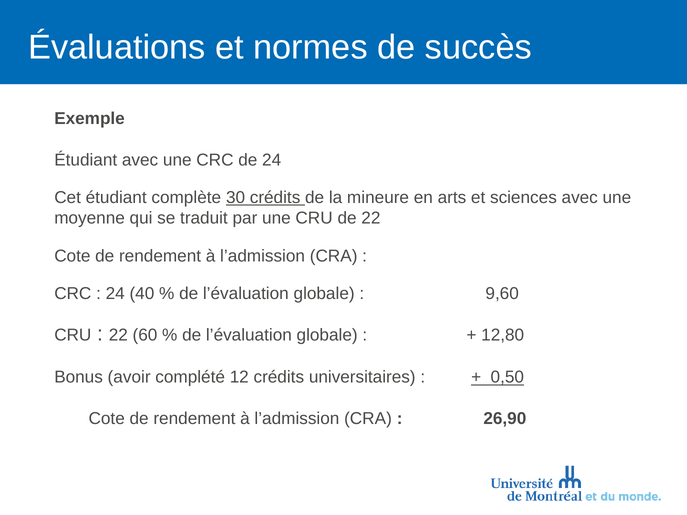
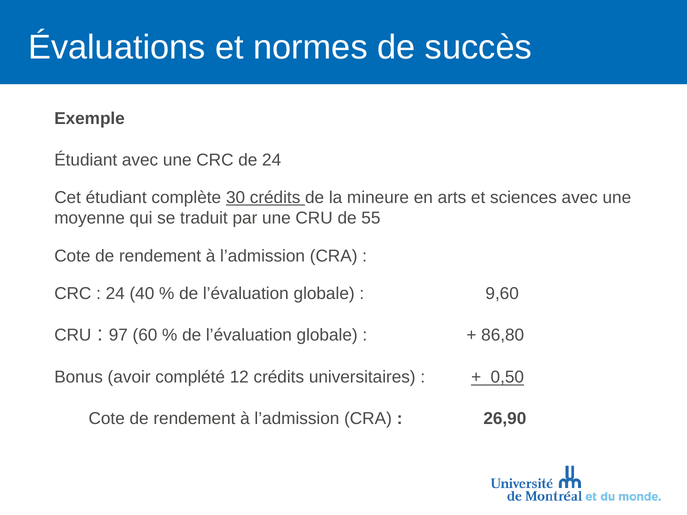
de 22: 22 -> 55 (371, 218)
22: 22 -> 97 (118, 335)
12,80: 12,80 -> 86,80 (503, 335)
